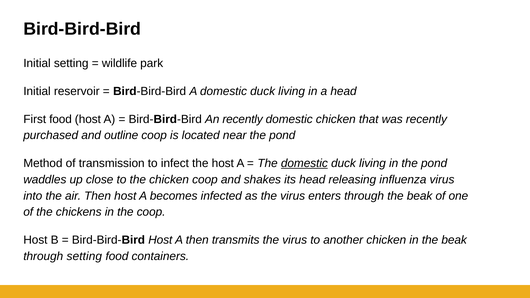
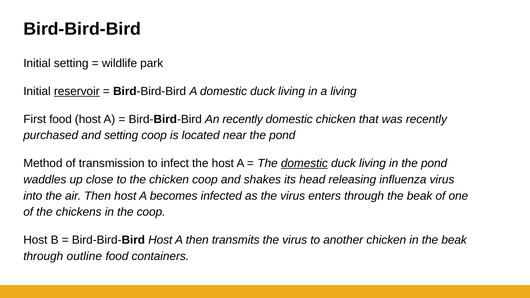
reservoir underline: none -> present (77, 91)
a head: head -> living (344, 91)
and outline: outline -> setting (121, 135)
through setting: setting -> outline (84, 256)
